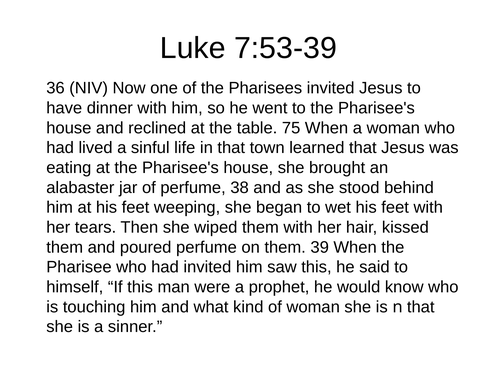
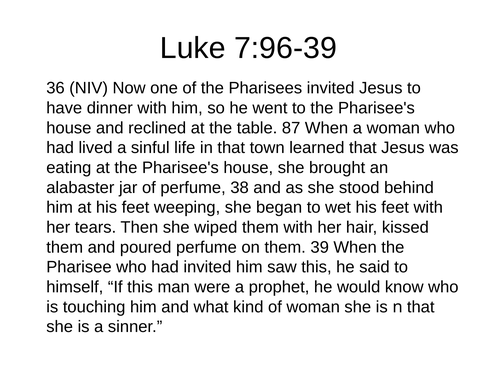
7:53-39: 7:53-39 -> 7:96-39 (286, 48)
75: 75 -> 87 (291, 128)
